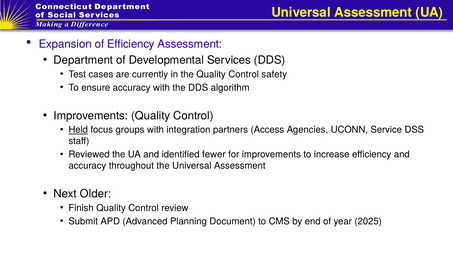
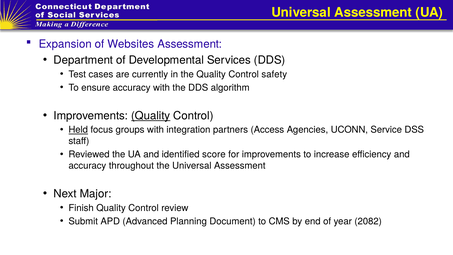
of Efficiency: Efficiency -> Websites (131, 44)
Quality underline: none -> present (151, 116)
fewer: fewer -> score (214, 154)
Older: Older -> Major (96, 194)
2025: 2025 -> 2082 (368, 221)
